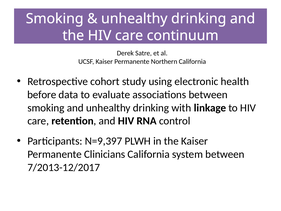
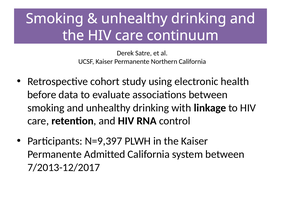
Clinicians: Clinicians -> Admitted (105, 154)
